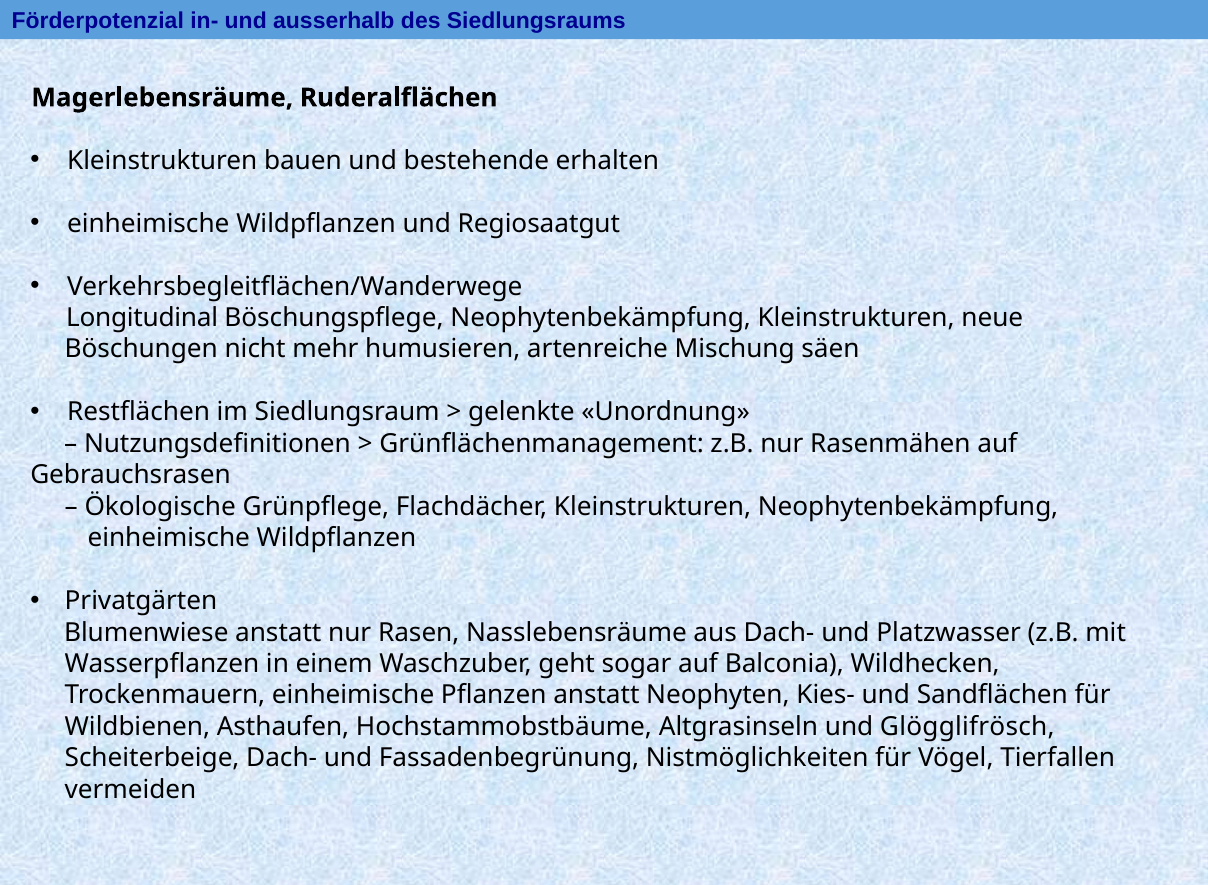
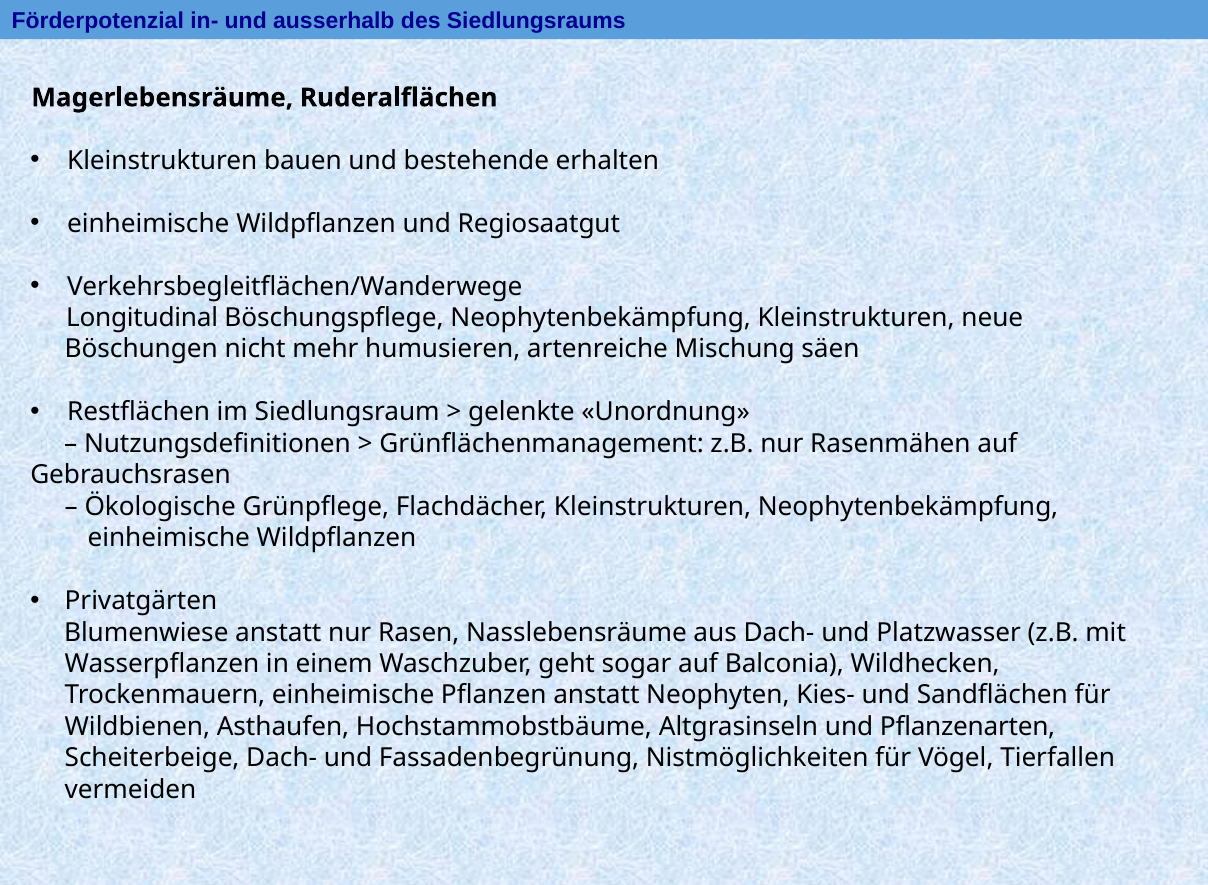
Glögglifrösch: Glögglifrösch -> Pflanzenarten (968, 727)
